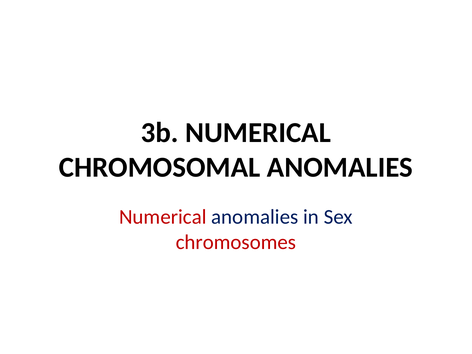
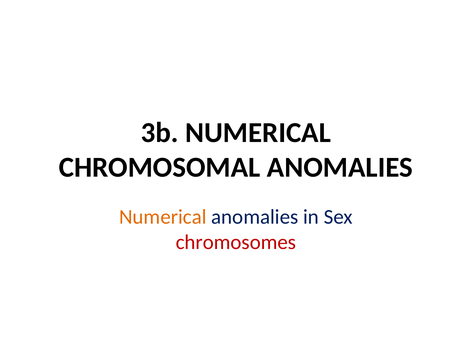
Numerical colour: red -> orange (163, 217)
